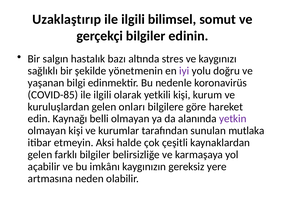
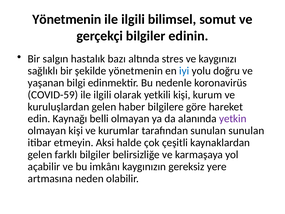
Uzaklaştırıp: Uzaklaştırıp -> Yönetmenin (67, 19)
iyi colour: purple -> blue (184, 71)
COVID-85: COVID-85 -> COVID-59 (53, 95)
onları: onları -> haber (132, 107)
sunulan mutlaka: mutlaka -> sunulan (246, 131)
